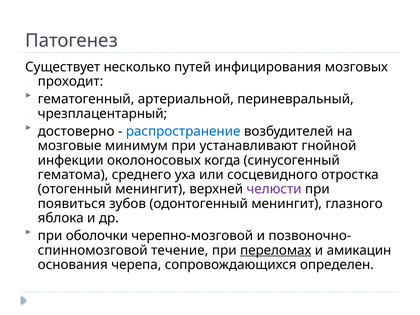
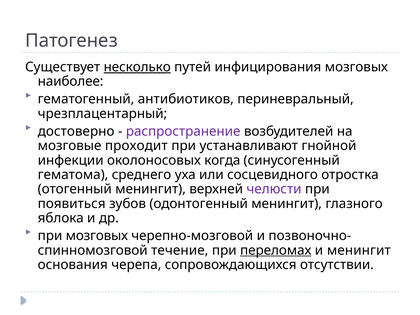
несколько underline: none -> present (137, 67)
проходит: проходит -> наиболее (71, 82)
артериальной: артериальной -> антибиотиков (186, 99)
распространение colour: blue -> purple (183, 131)
минимум: минимум -> проходит (136, 146)
при оболочки: оболочки -> мозговых (97, 236)
и амикацин: амикацин -> менингит (359, 250)
определен: определен -> отсутствии (337, 265)
